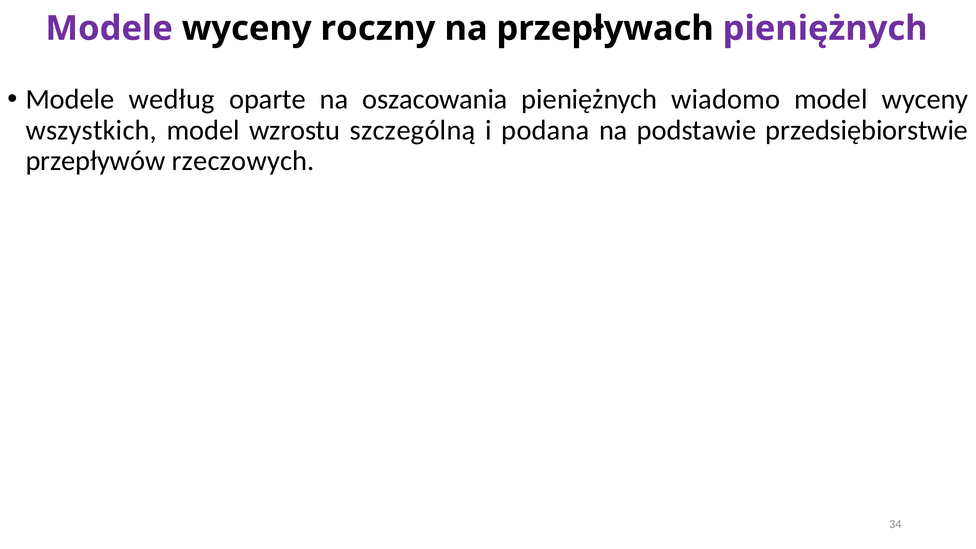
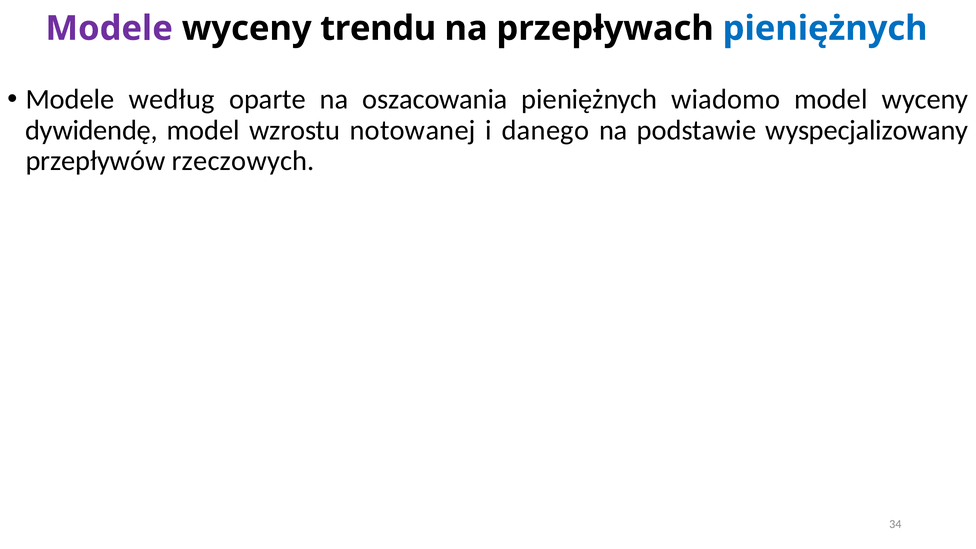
roczny: roczny -> trendu (378, 28)
pieniężnych colour: purple -> blue (825, 28)
wszystkich: wszystkich -> dywidendę (91, 130)
szczególną: szczególną -> notowanej (413, 130)
podana: podana -> danego (545, 130)
przedsiębiorstwie: przedsiębiorstwie -> wyspecjalizowany (867, 130)
